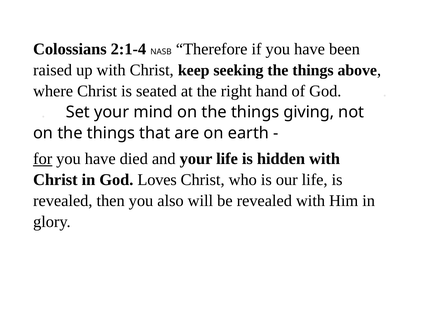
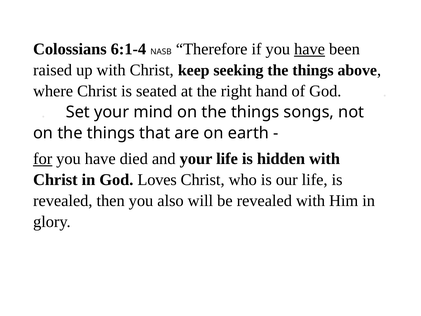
2:1-4: 2:1-4 -> 6:1-4 (128, 49)
have underline: none -> present (310, 49)
giving: giving -> songs (309, 112)
